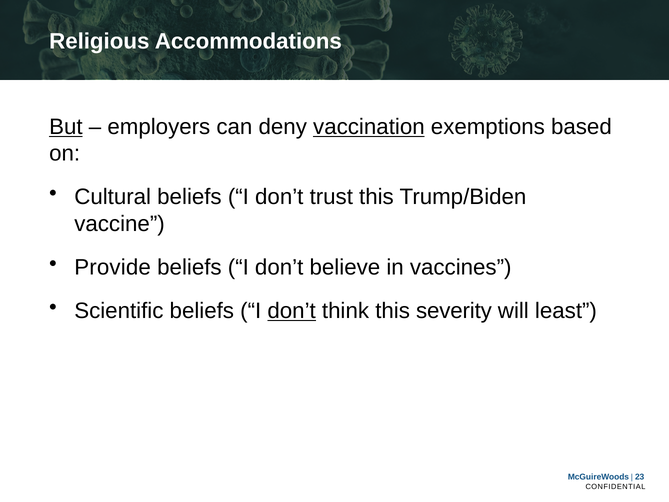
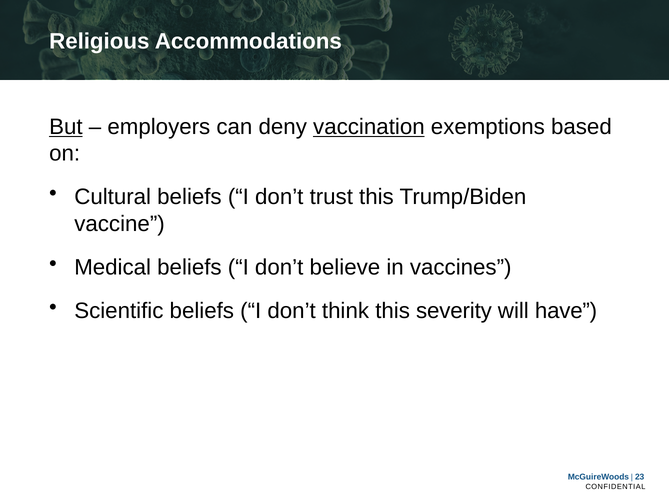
Provide: Provide -> Medical (113, 267)
don’t underline: present -> none (292, 311)
least: least -> have (566, 311)
